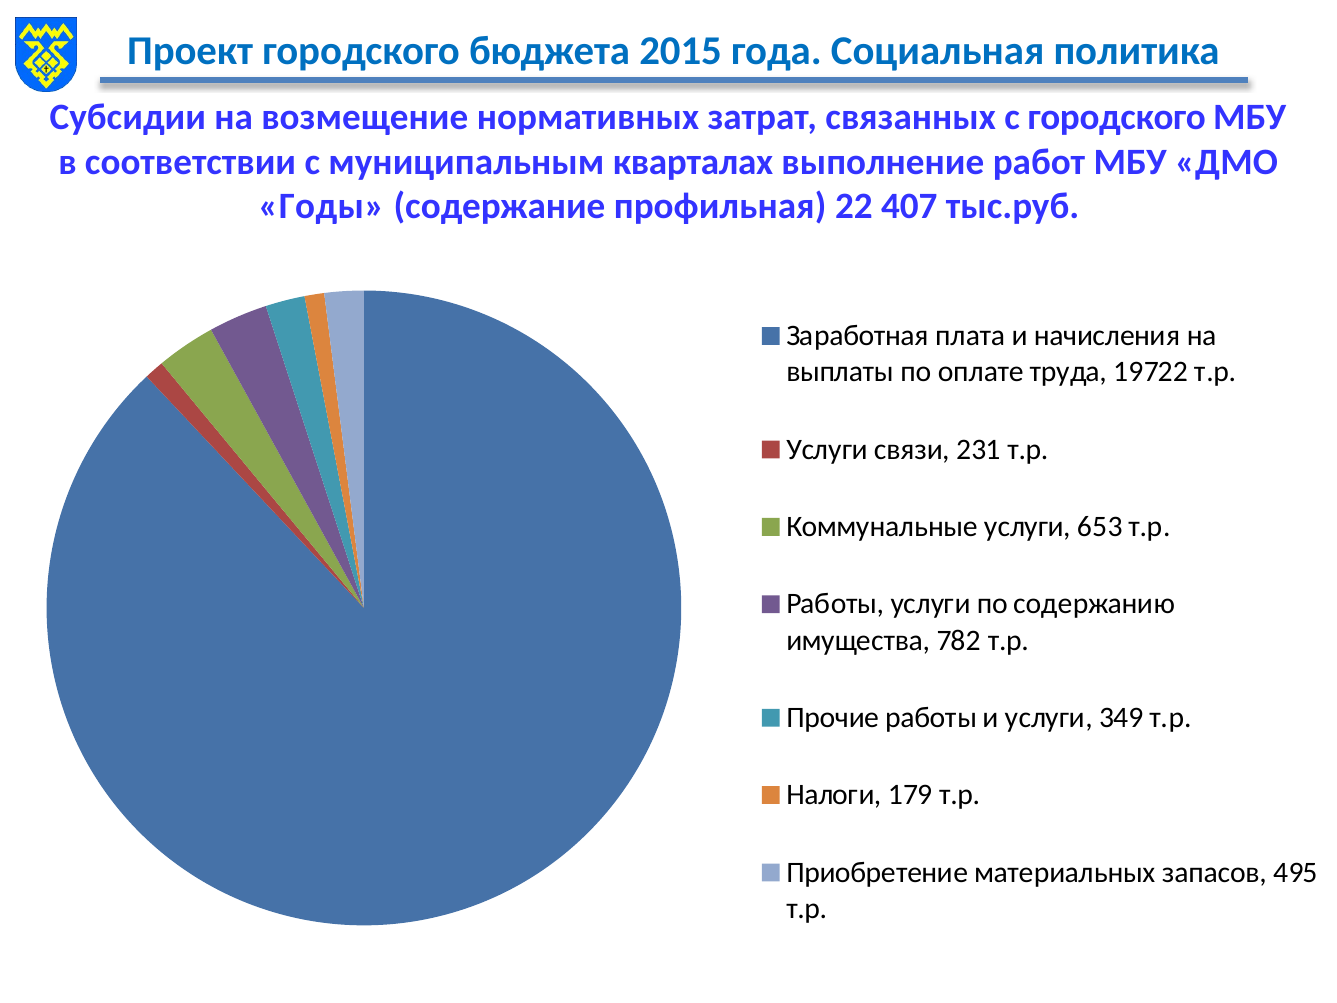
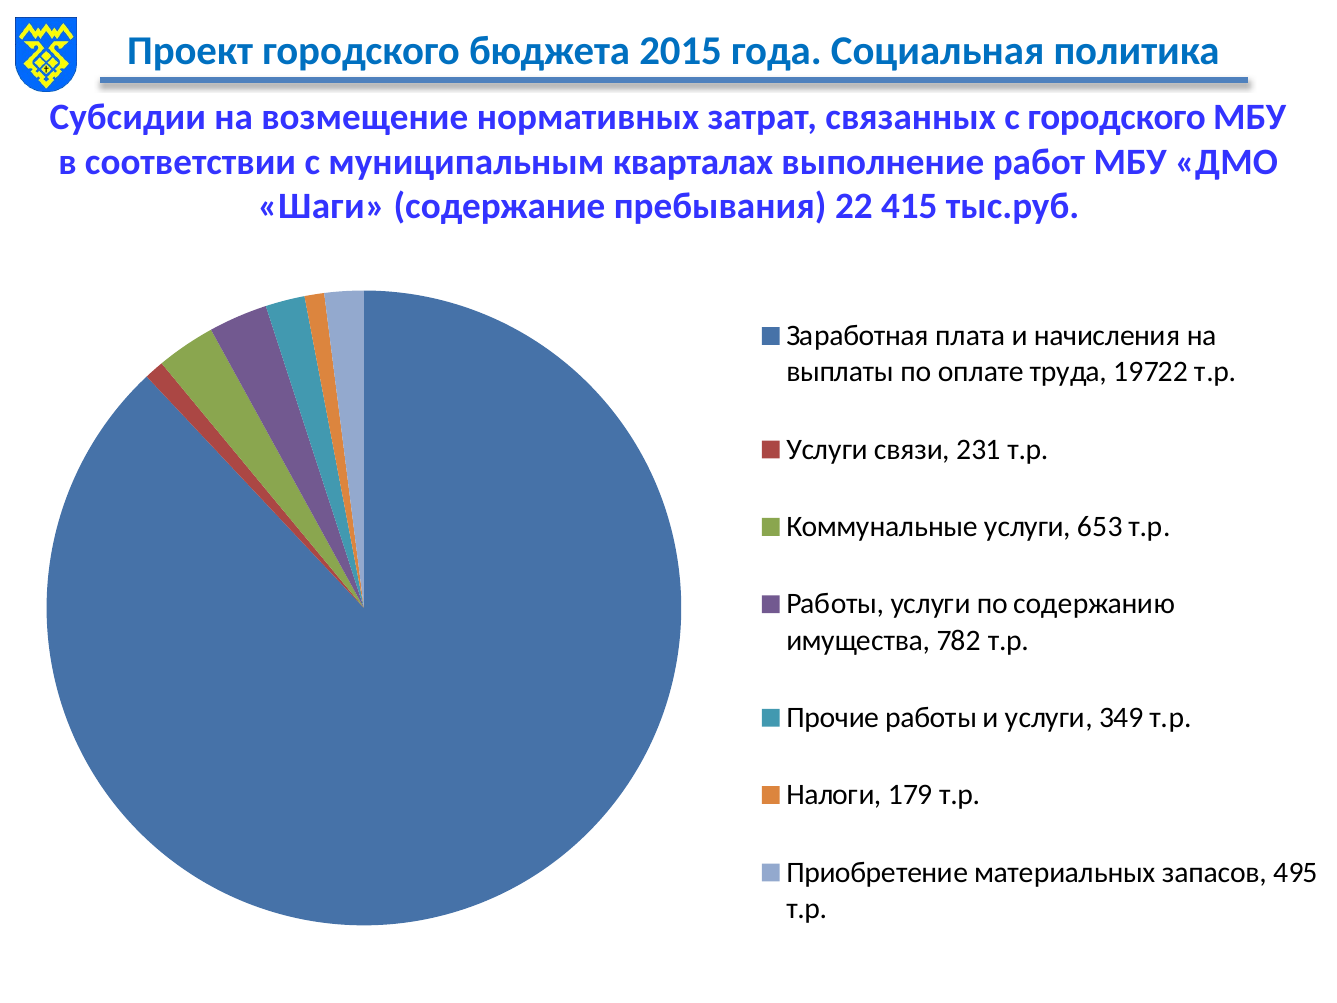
Годы: Годы -> Шаги (321, 206)
профильная: профильная -> пребывания (720, 206)
407: 407 -> 415 (909, 206)
